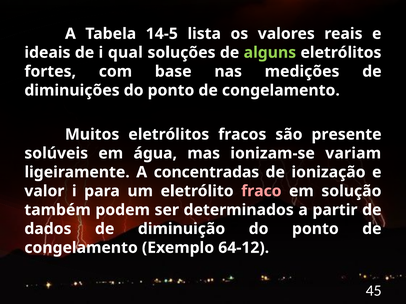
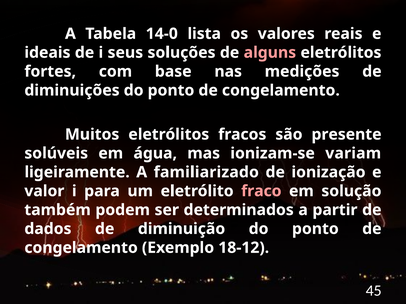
14-5: 14-5 -> 14-0 (162, 34)
qual: qual -> seus (125, 53)
alguns colour: light green -> pink (270, 53)
concentradas: concentradas -> familiarizado (206, 172)
64-12: 64-12 -> 18-12 (244, 248)
